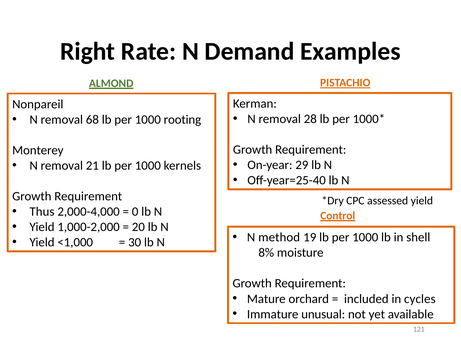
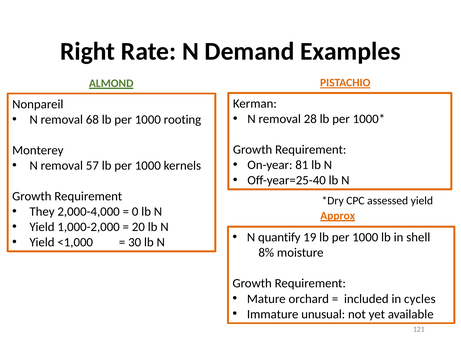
29: 29 -> 81 (302, 165)
21: 21 -> 57 (92, 166)
Thus: Thus -> They (42, 212)
Control: Control -> Approx (338, 216)
method: method -> quantify (279, 238)
